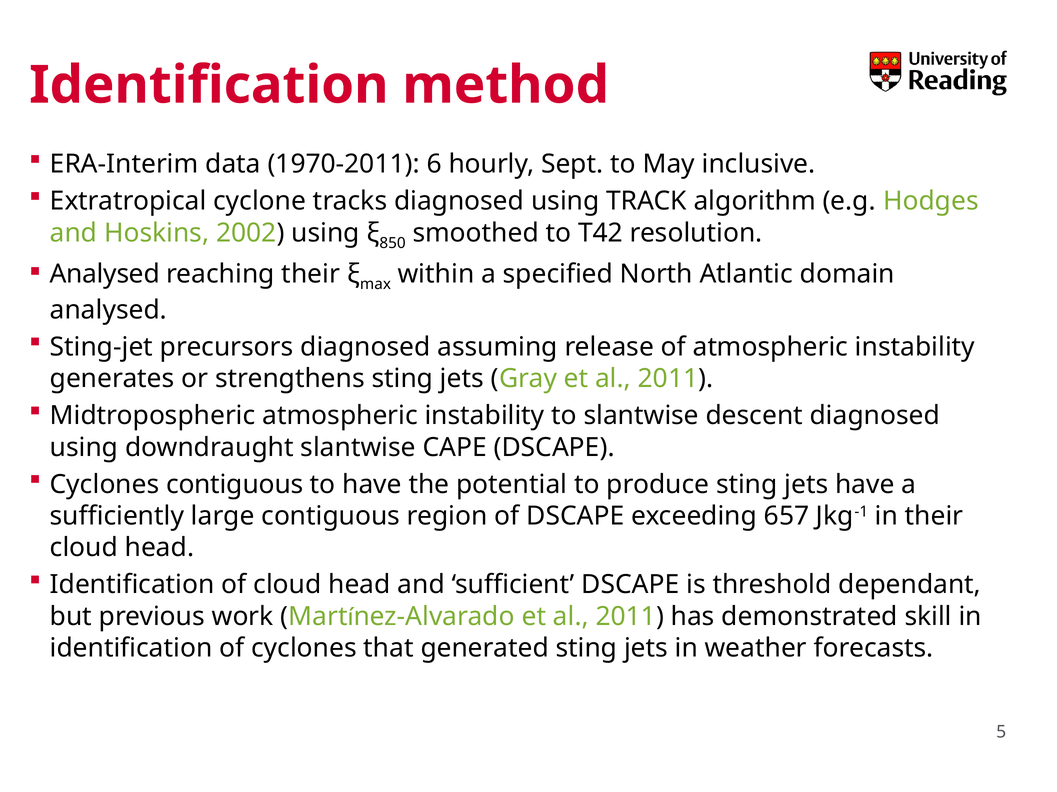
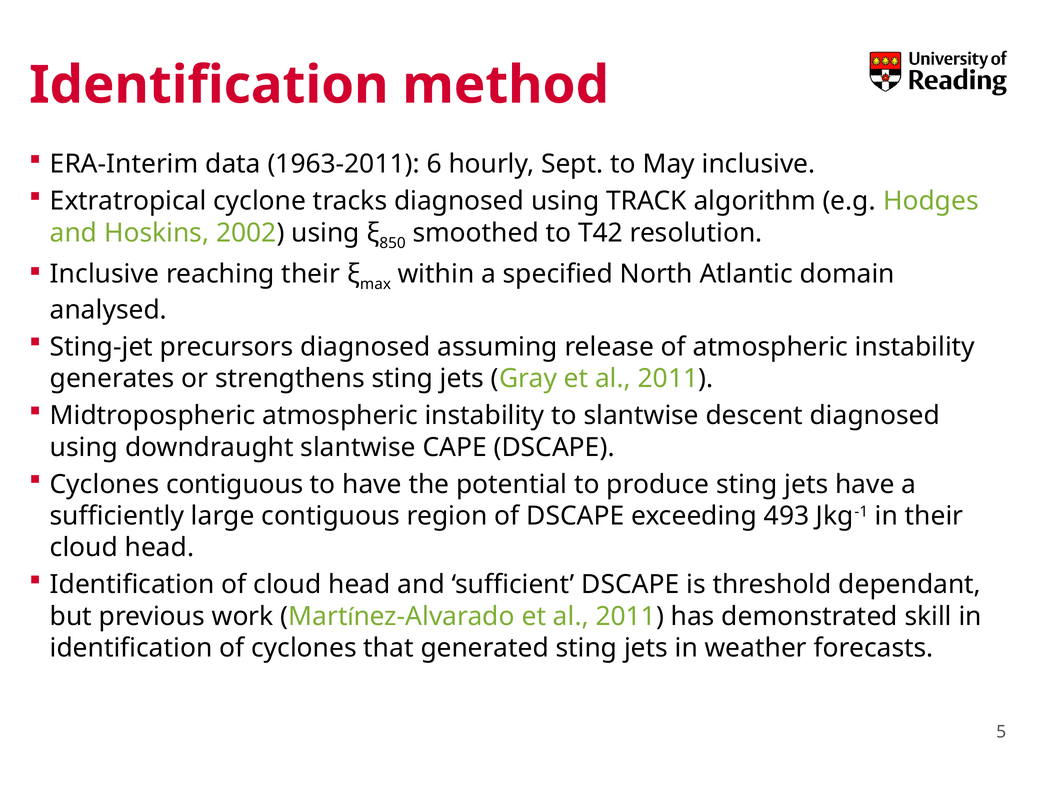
1970-2011: 1970-2011 -> 1963-2011 (344, 164)
Analysed: Analysed -> Inclusive (105, 274)
657: 657 -> 493 (787, 517)
